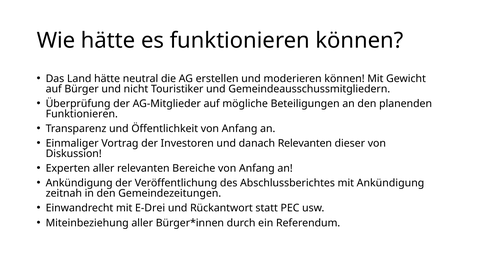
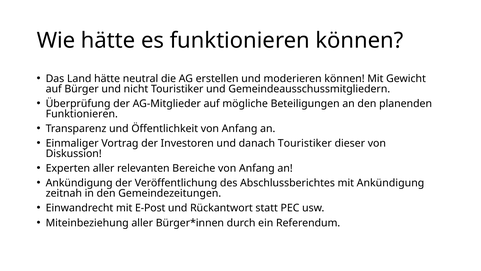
danach Relevanten: Relevanten -> Touristiker (305, 143)
E-Drei: E-Drei -> E-Post (150, 208)
